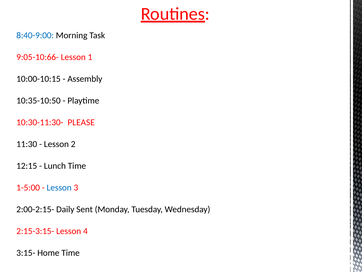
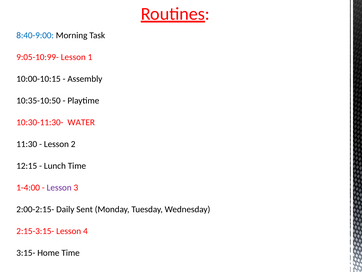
9:05-10:66-: 9:05-10:66- -> 9:05-10:99- (38, 57)
PLEASE: PLEASE -> WATER (81, 122)
1-5:00: 1-5:00 -> 1-4:00 (28, 187)
Lesson colour: blue -> purple (59, 187)
